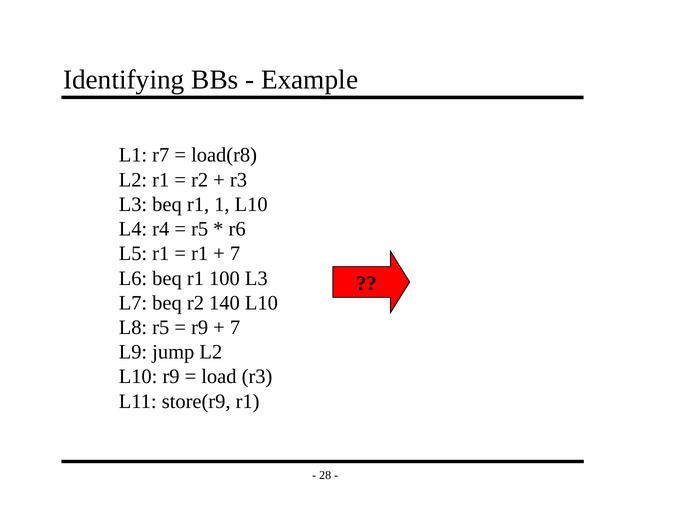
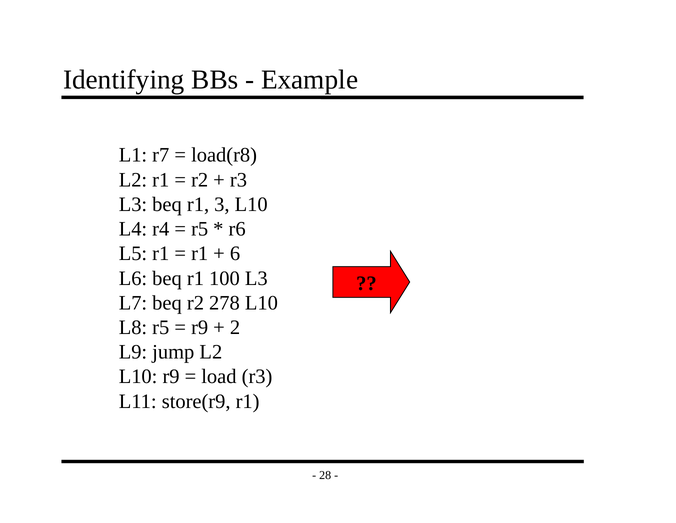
1: 1 -> 3 (222, 204)
7: 7 -> 6 (235, 253)
140: 140 -> 278 (224, 302)
7: 7 -> 2 (235, 327)
